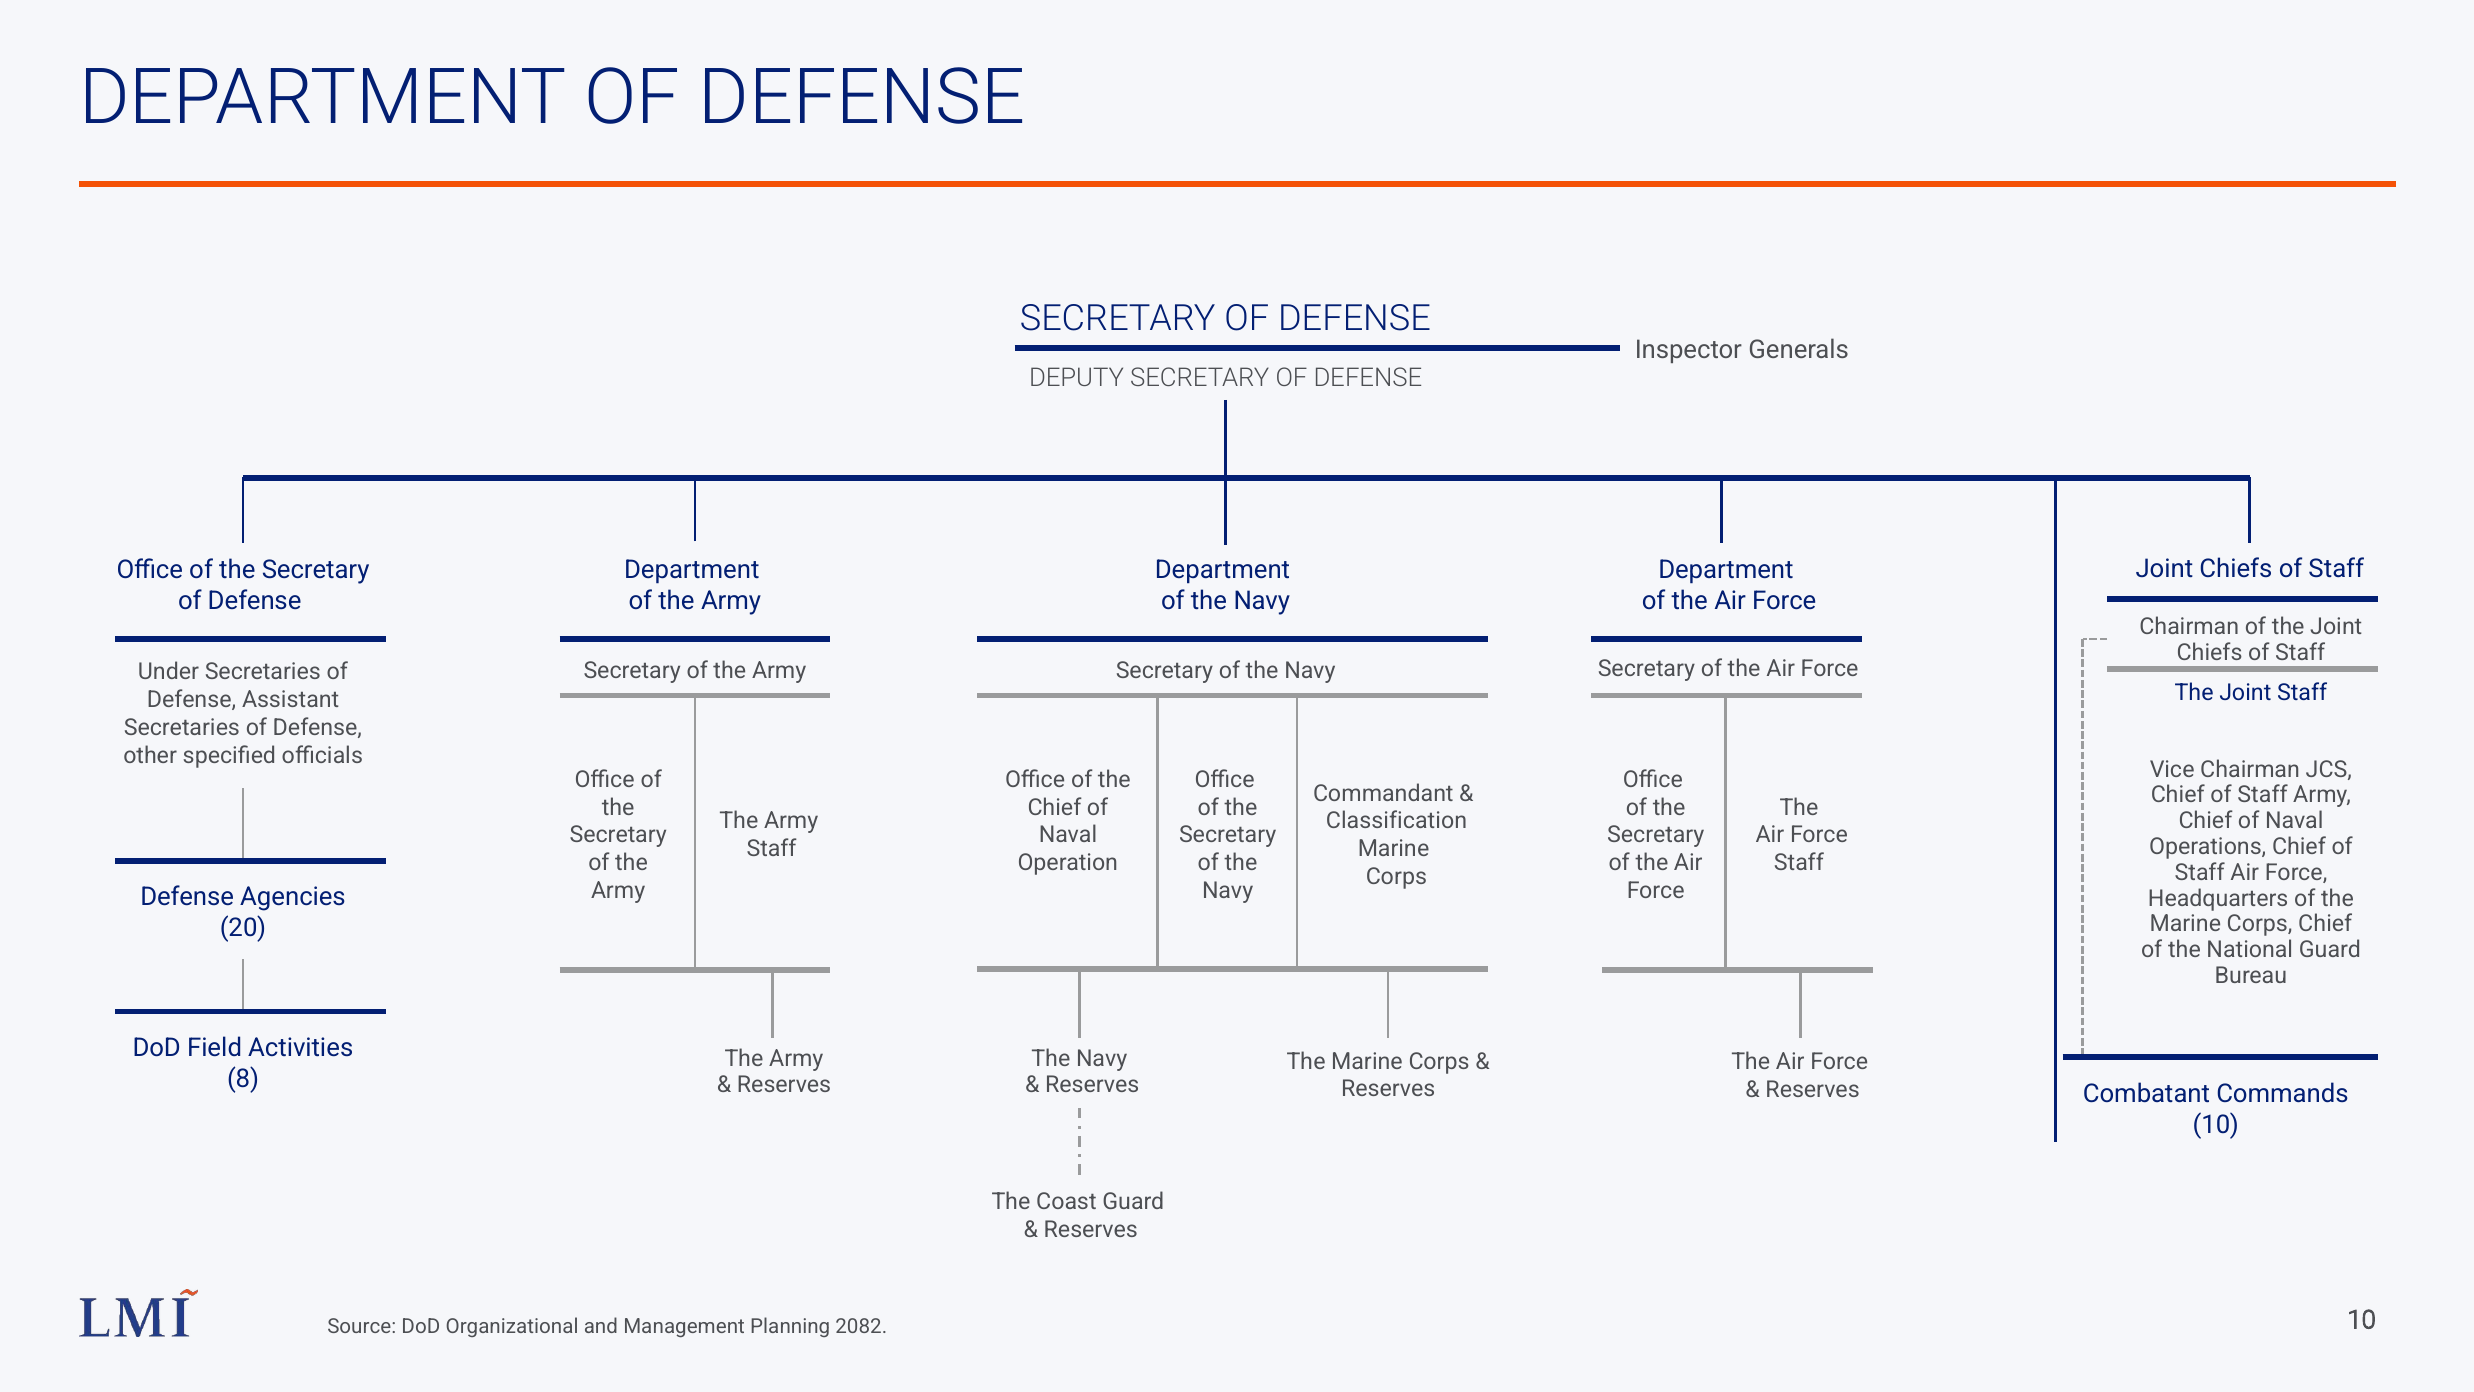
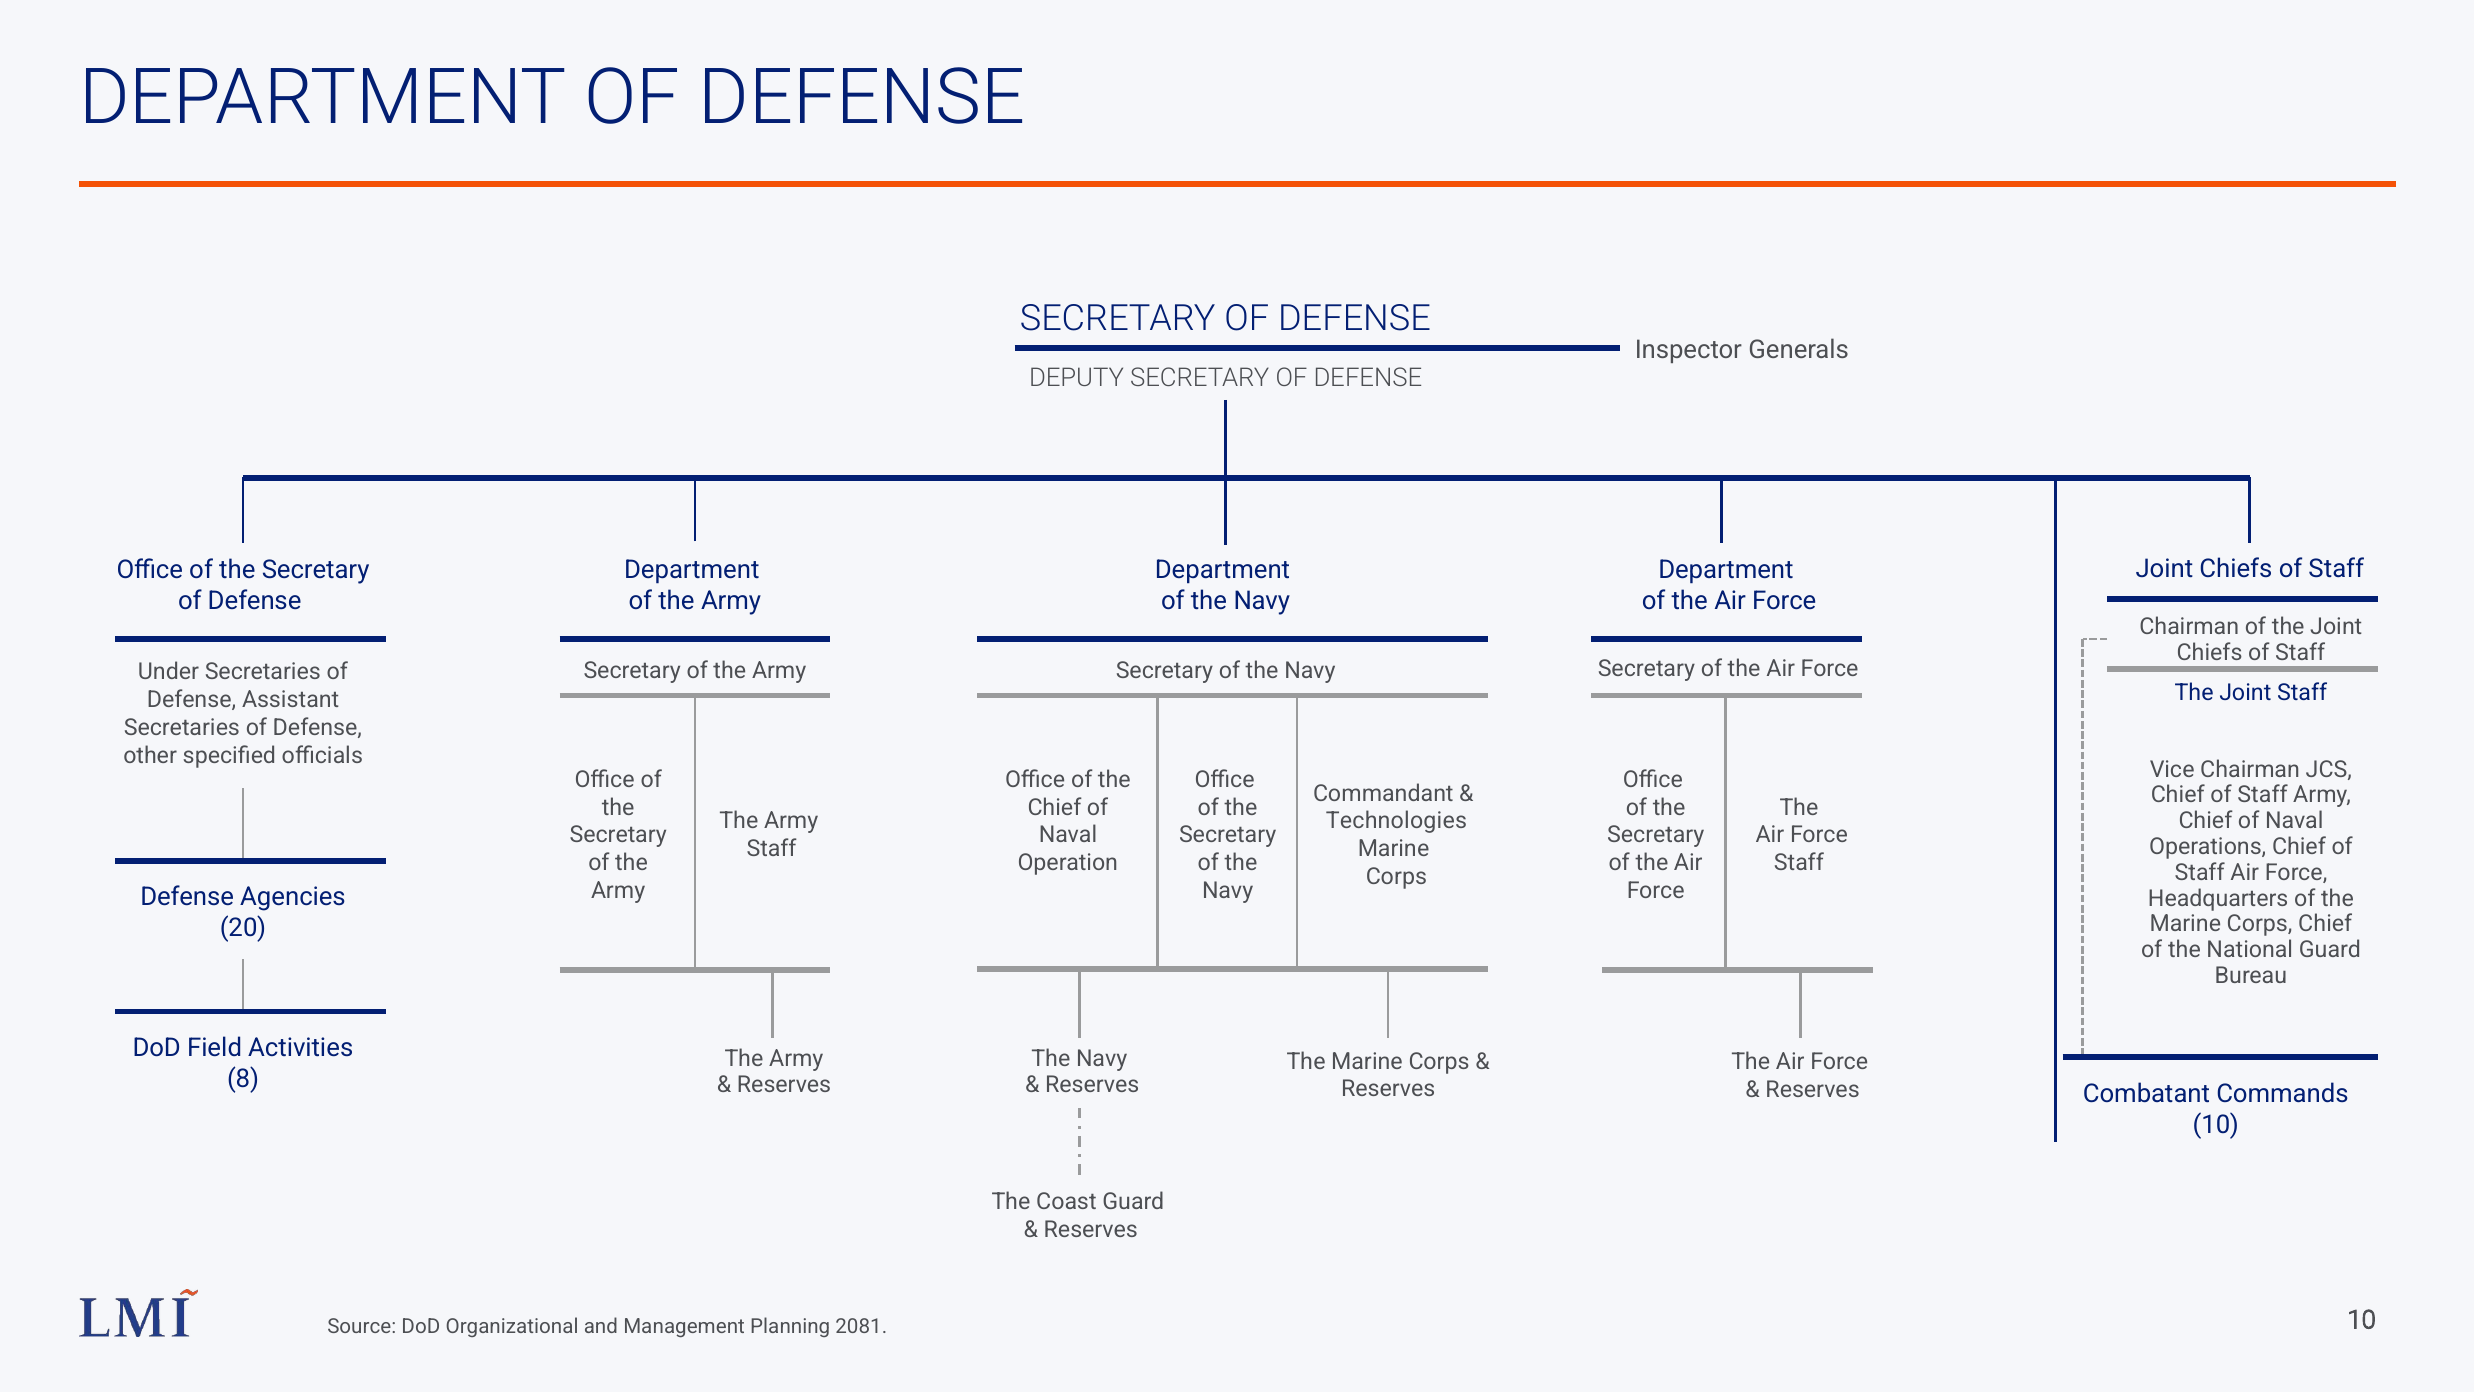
Classification: Classification -> Technologies (1396, 821)
2082: 2082 -> 2081 (861, 1326)
